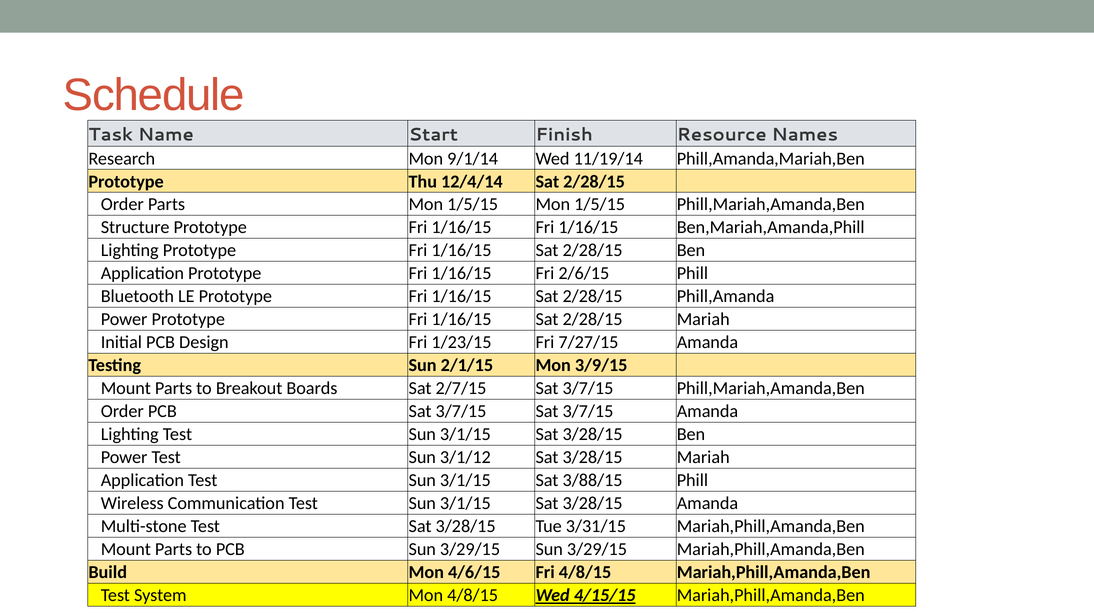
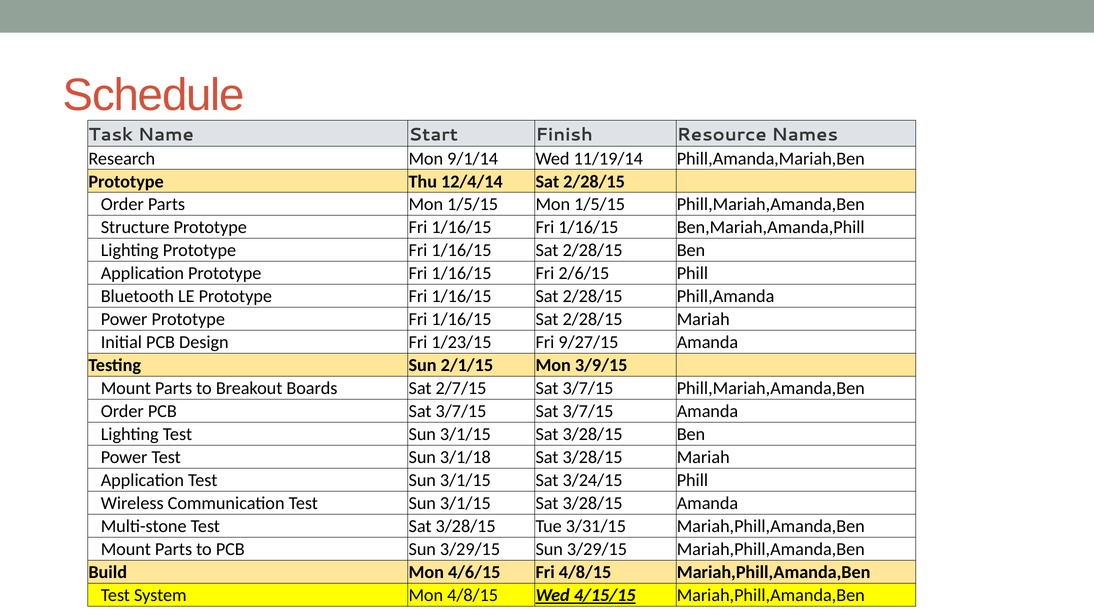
7/27/15: 7/27/15 -> 9/27/15 (588, 343)
3/1/12: 3/1/12 -> 3/1/18 (465, 458)
3/88/15: 3/88/15 -> 3/24/15 (593, 481)
